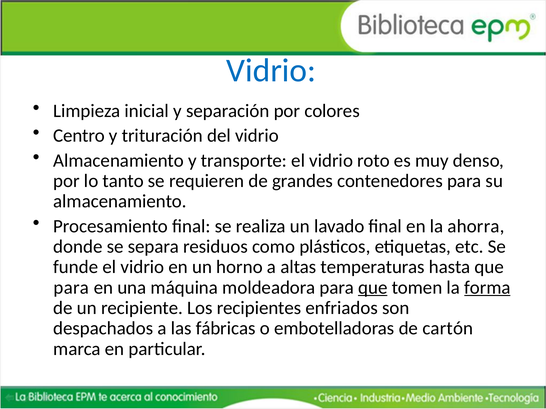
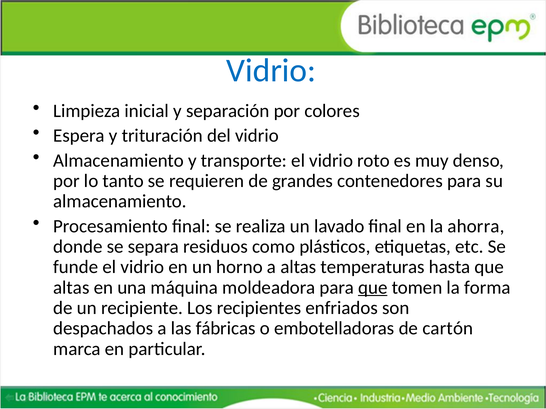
Centro: Centro -> Espera (79, 136)
para: para -> altas (71, 288)
forma underline: present -> none (487, 288)
